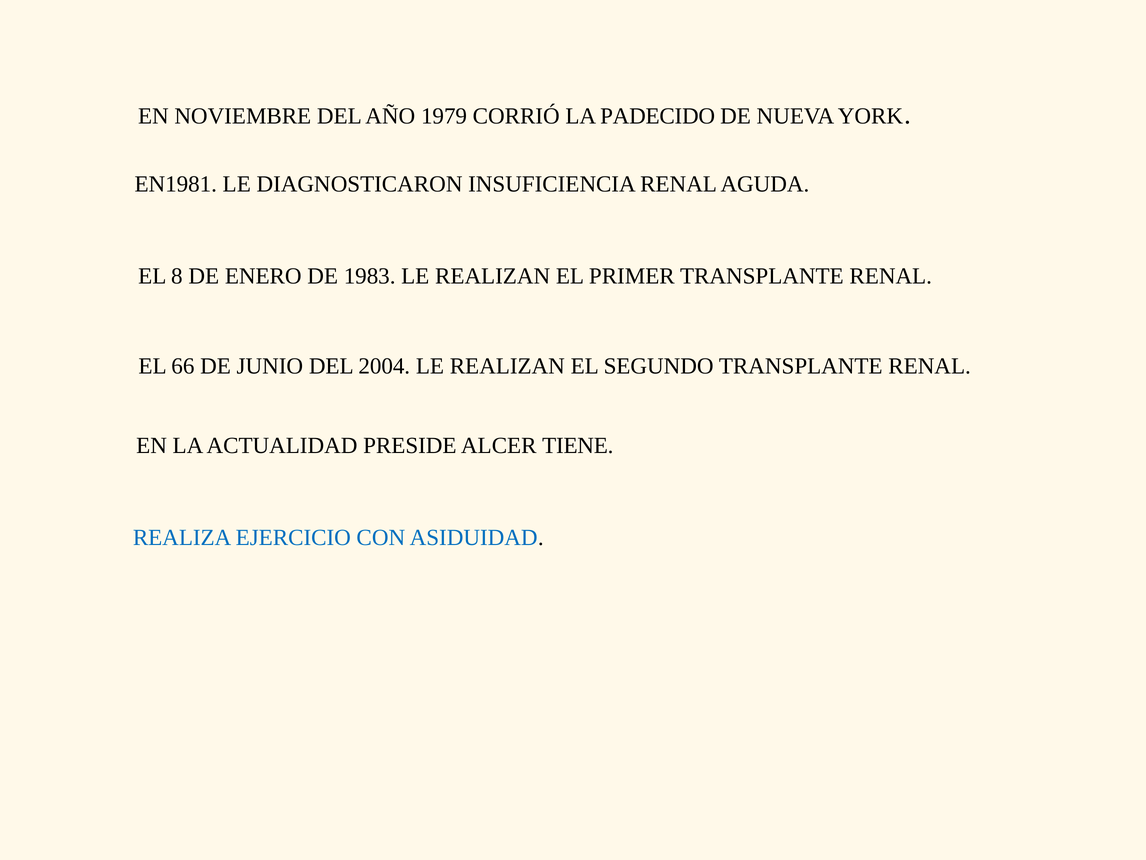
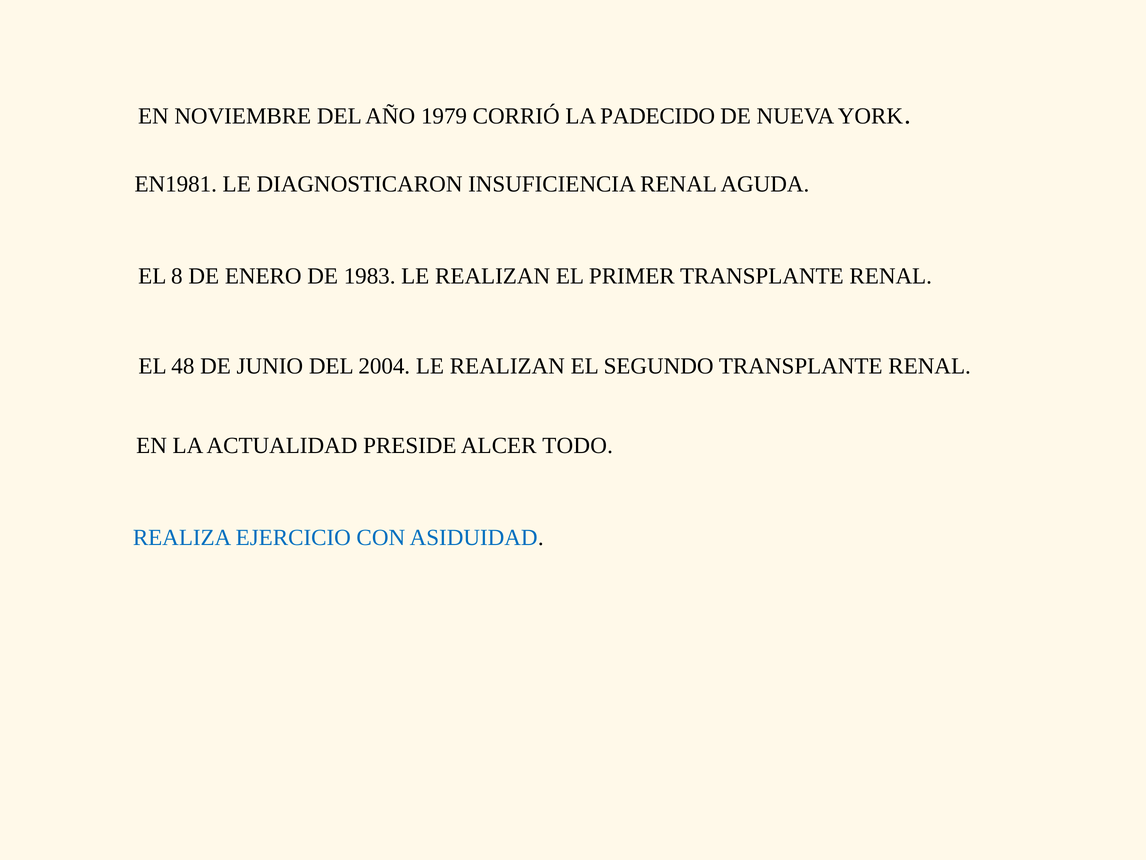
66: 66 -> 48 (183, 366)
TIENE: TIENE -> TODO (578, 445)
